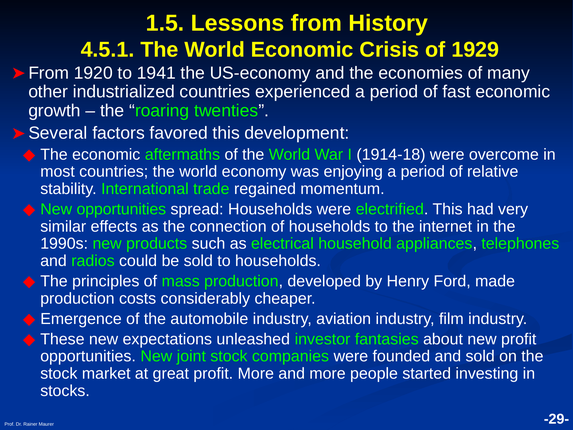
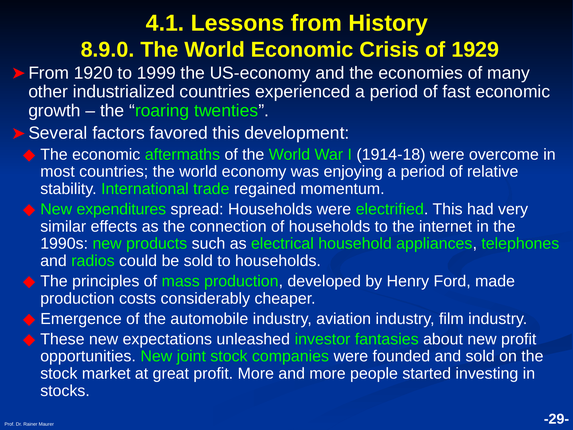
1.5: 1.5 -> 4.1 (165, 23)
4.5.1: 4.5.1 -> 8.9.0 (108, 50)
1941: 1941 -> 1999 (156, 73)
New opportunities: opportunities -> expenditures (121, 209)
